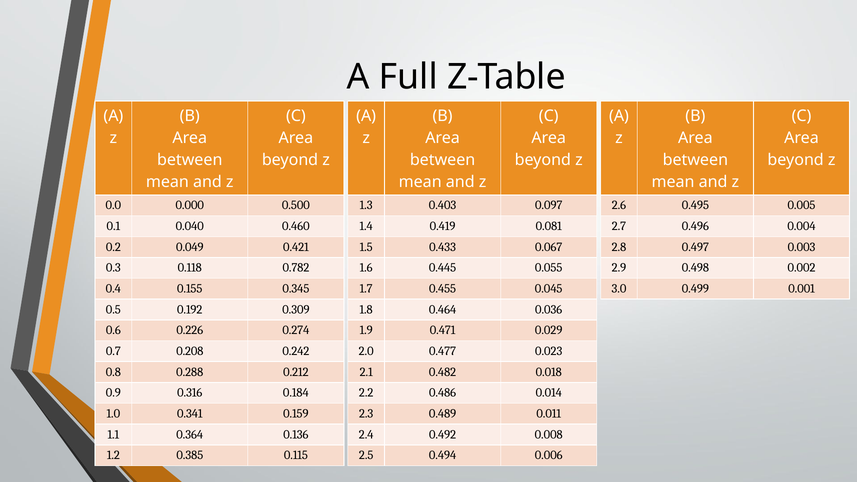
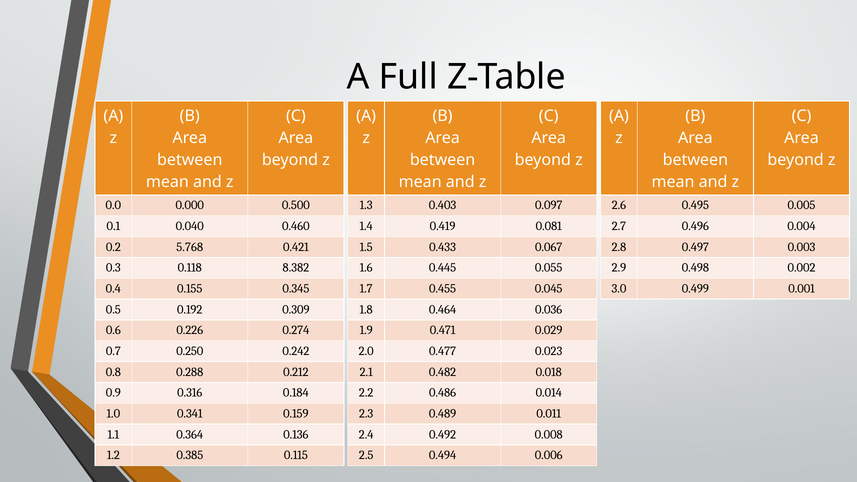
0.049: 0.049 -> 5.768 (190, 247)
0.782: 0.782 -> 8.382 (296, 268)
0.208: 0.208 -> 0.250 (190, 351)
